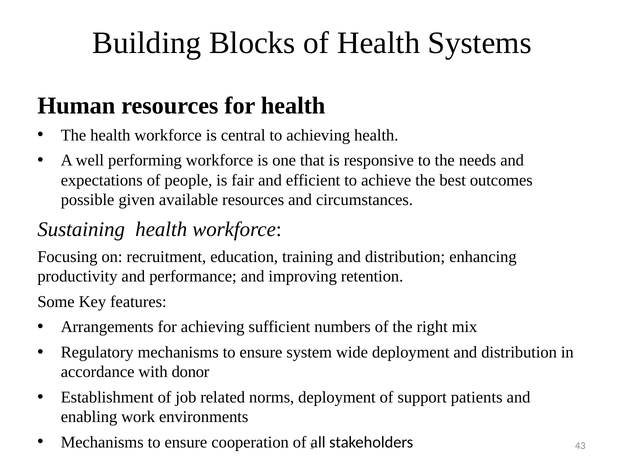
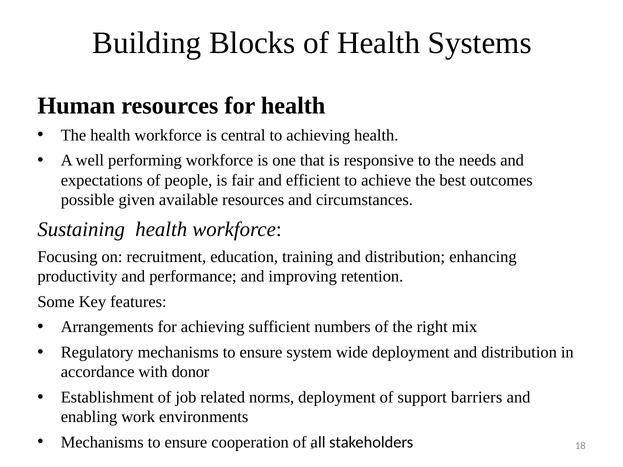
patients: patients -> barriers (477, 397)
43: 43 -> 18 (580, 446)
